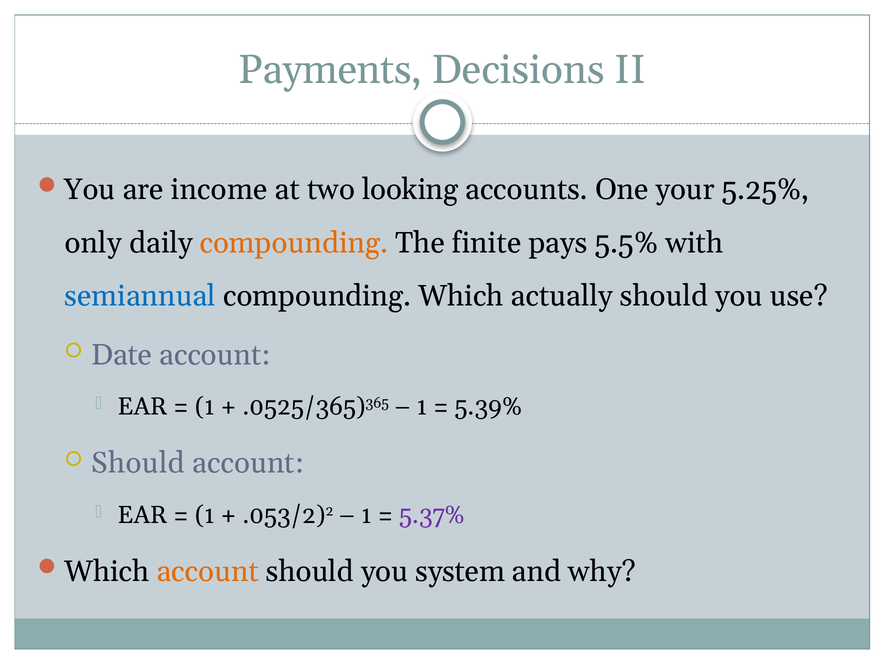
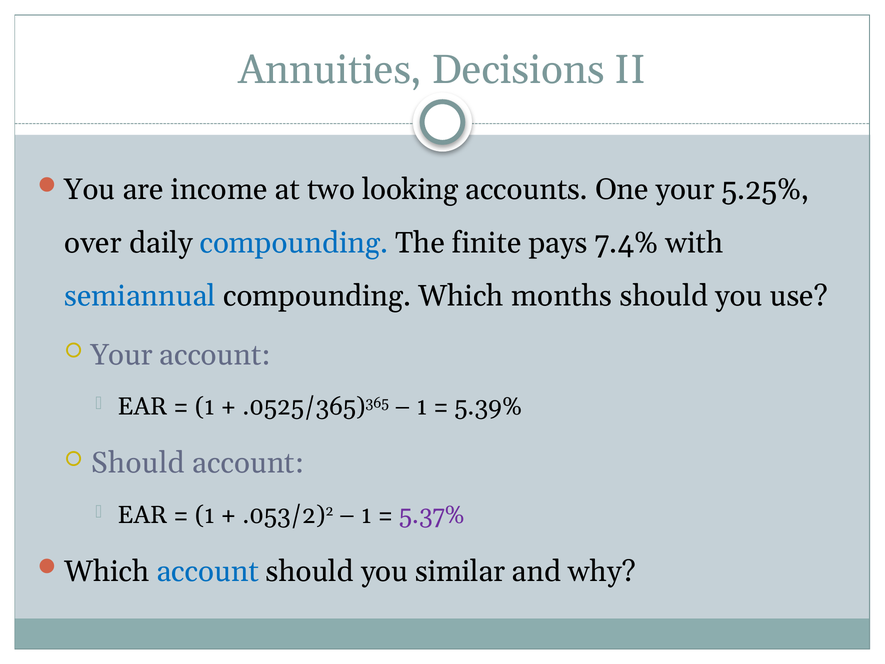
Payments: Payments -> Annuities (330, 70)
only: only -> over (93, 243)
compounding colour: orange -> blue (294, 243)
5.5%: 5.5% -> 7.4% (626, 243)
actually: actually -> months (562, 296)
Date: Date -> Your (122, 355)
account colour: orange -> blue (208, 571)
system: system -> similar (460, 571)
